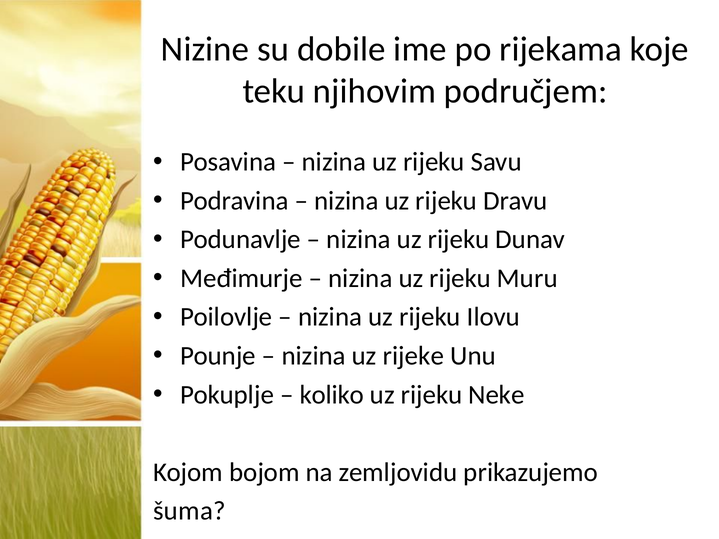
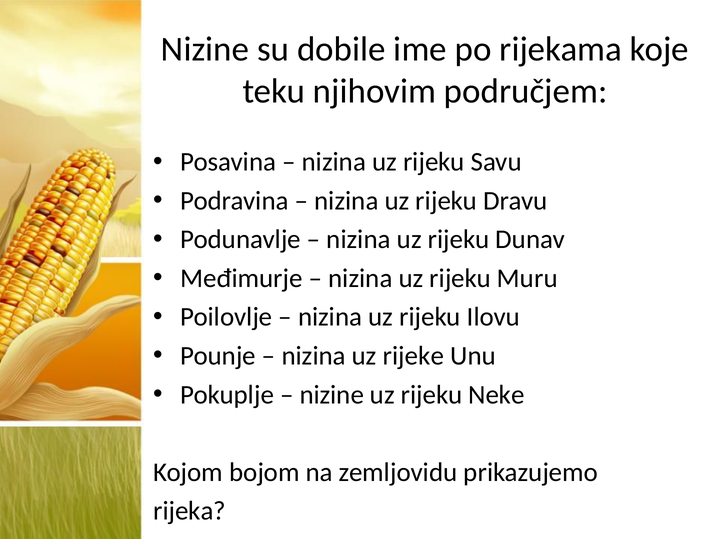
koliko: koliko -> nizine (332, 395)
šuma: šuma -> rijeka (190, 511)
